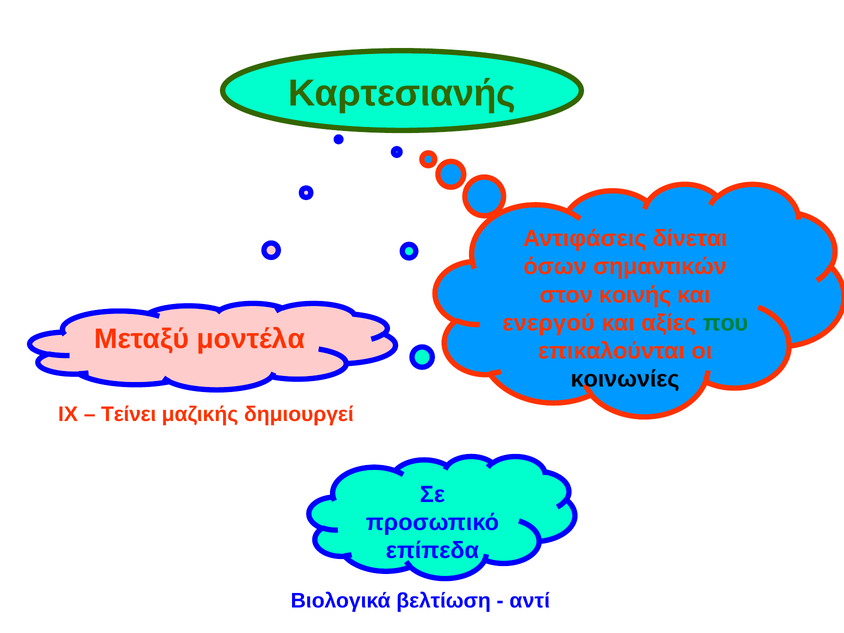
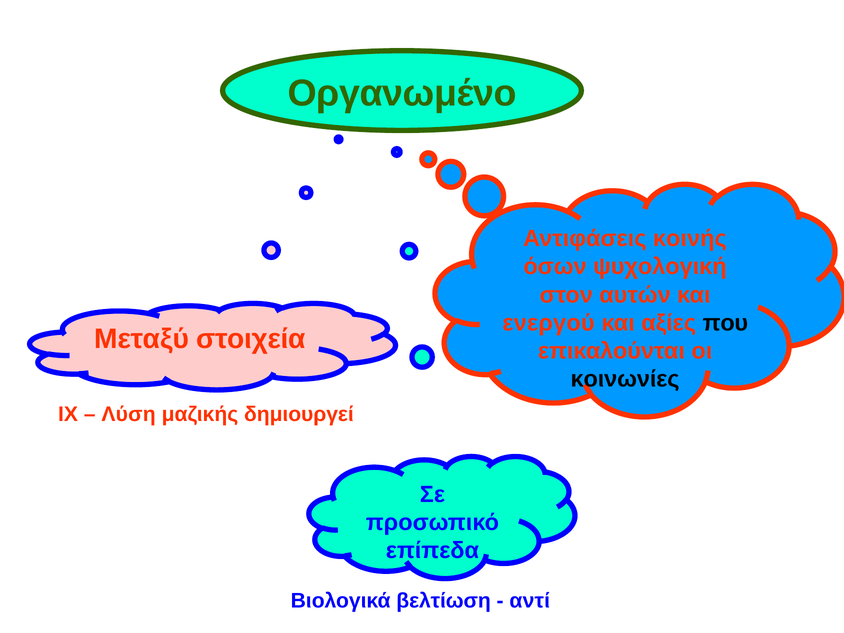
Καρτεσιανής: Καρτεσιανής -> Οργανωμένο (402, 93)
δίνεται: δίνεται -> κοινής (690, 239)
σημαντικών: σημαντικών -> ψυχολογική (660, 267)
κοινής: κοινής -> αυτών (635, 295)
που colour: green -> black (725, 323)
μοντέλα: μοντέλα -> στοιχεία (251, 339)
Τείνει: Τείνει -> Λύση (129, 414)
